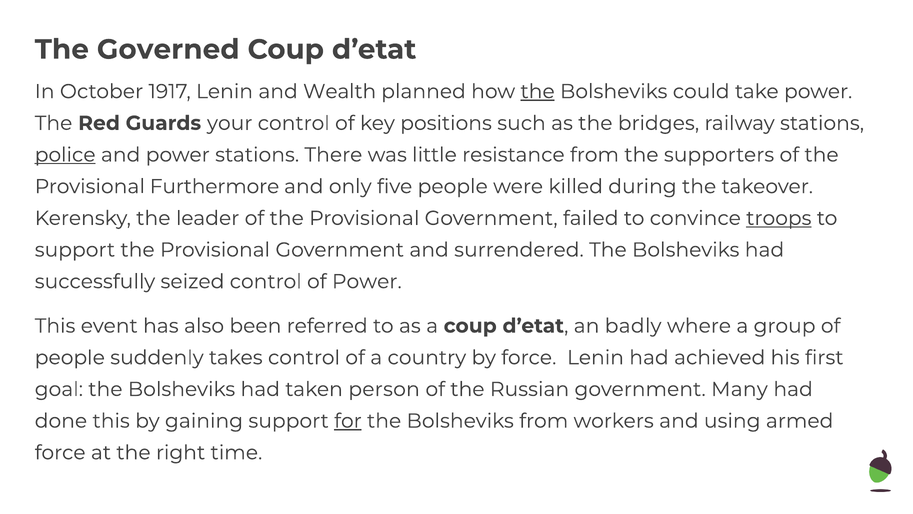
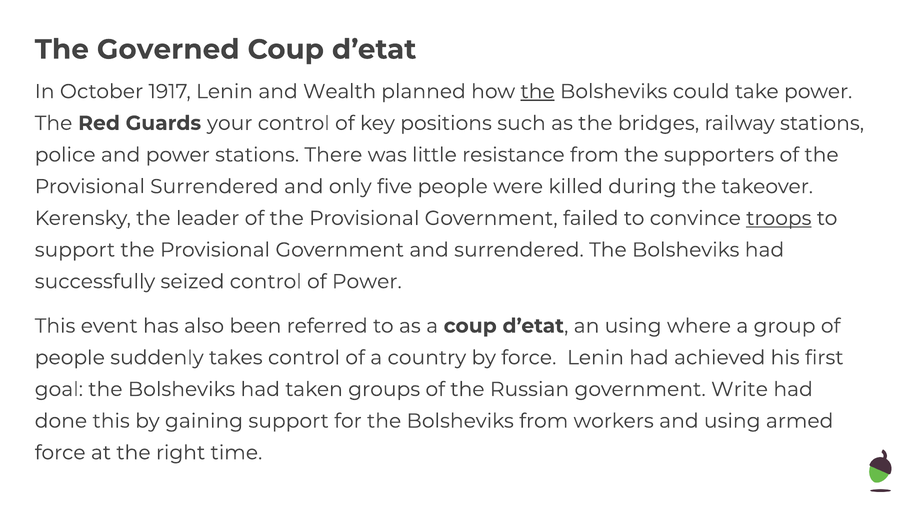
police underline: present -> none (65, 155)
Provisional Furthermore: Furthermore -> Surrendered (214, 186)
an badly: badly -> using (633, 326)
person: person -> groups (384, 389)
Many: Many -> Write (740, 389)
for underline: present -> none (348, 421)
